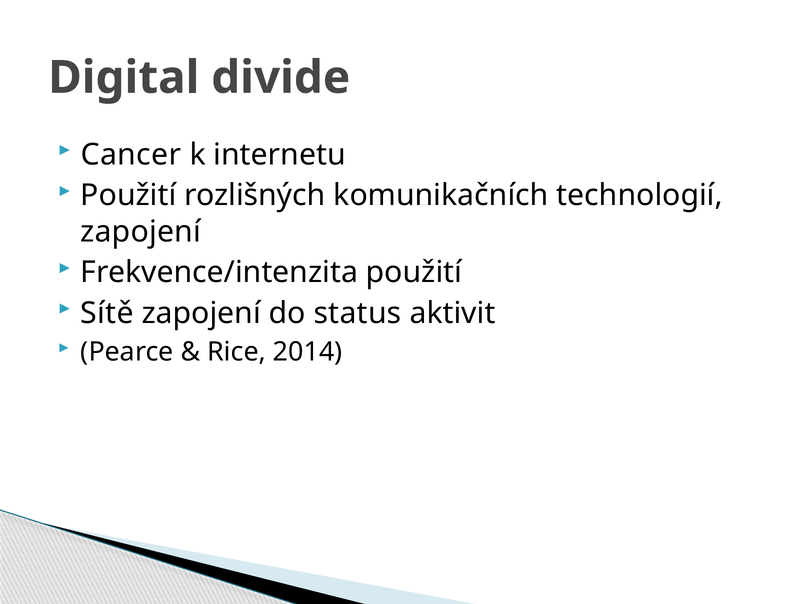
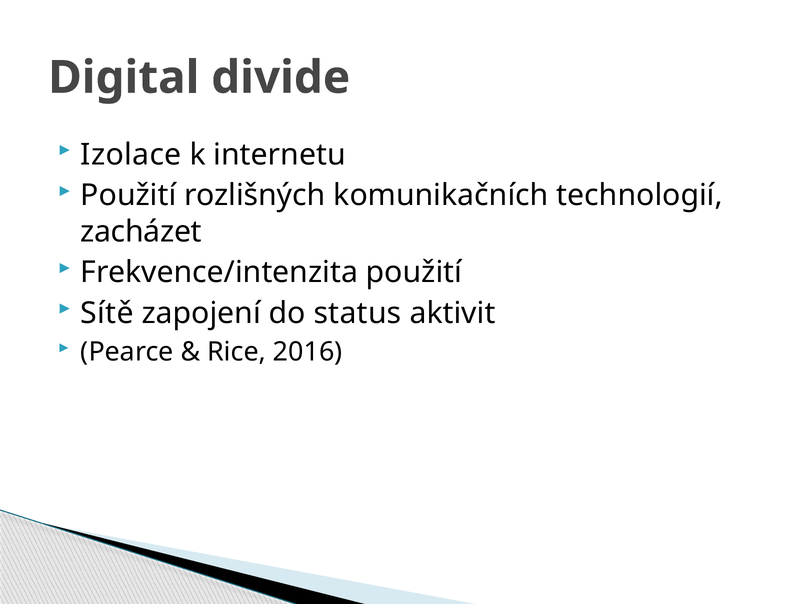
Cancer: Cancer -> Izolace (131, 155)
zapojení: zapojení -> zacházet (141, 232)
2014: 2014 -> 2016 (308, 352)
